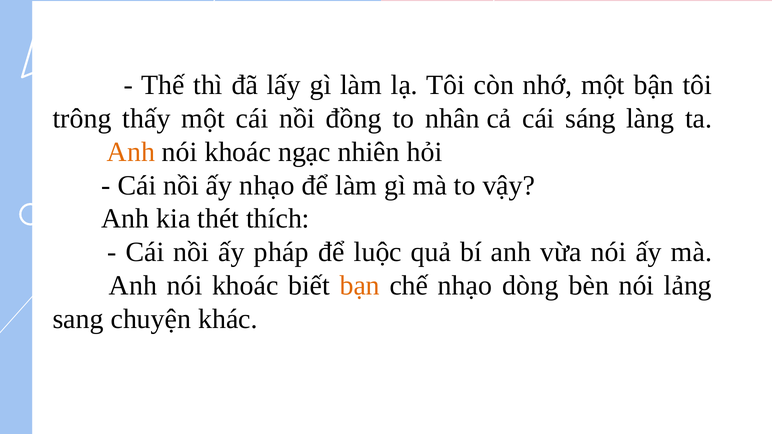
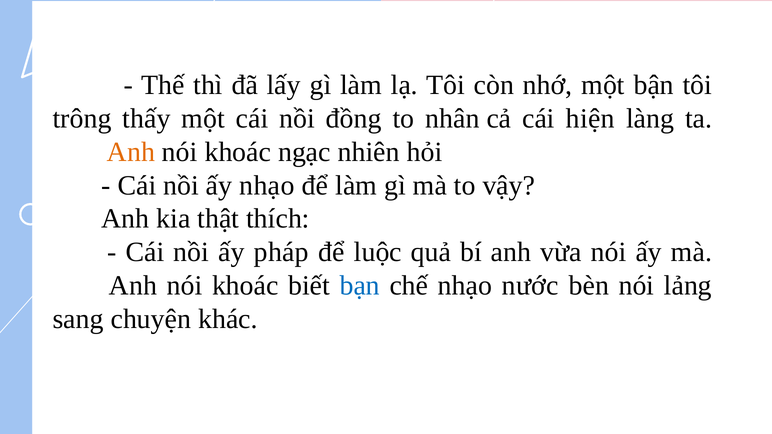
sáng: sáng -> hiện (590, 119)
thét: thét -> thật (218, 219)
bạn colour: orange -> blue (360, 286)
dòng: dòng -> nước (530, 286)
